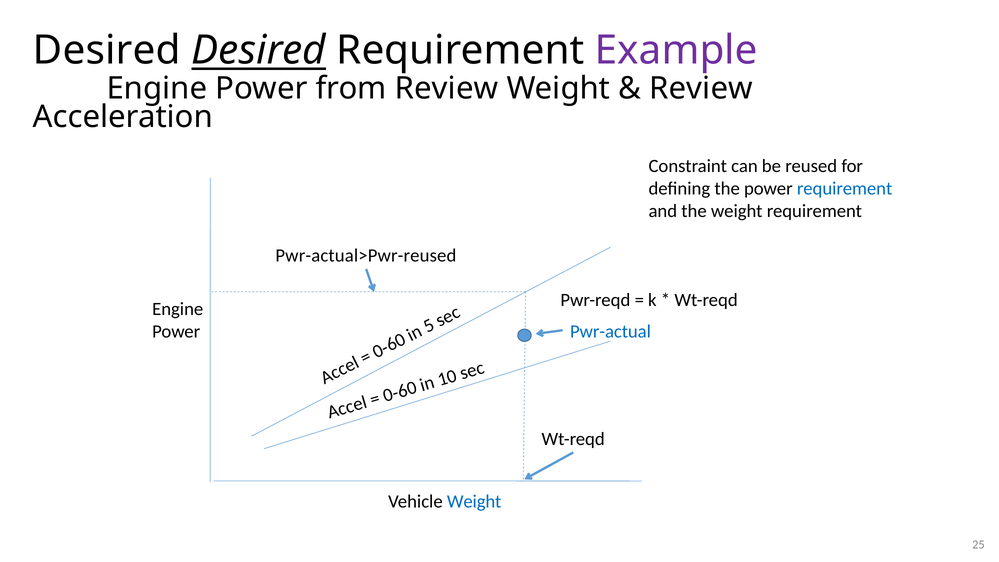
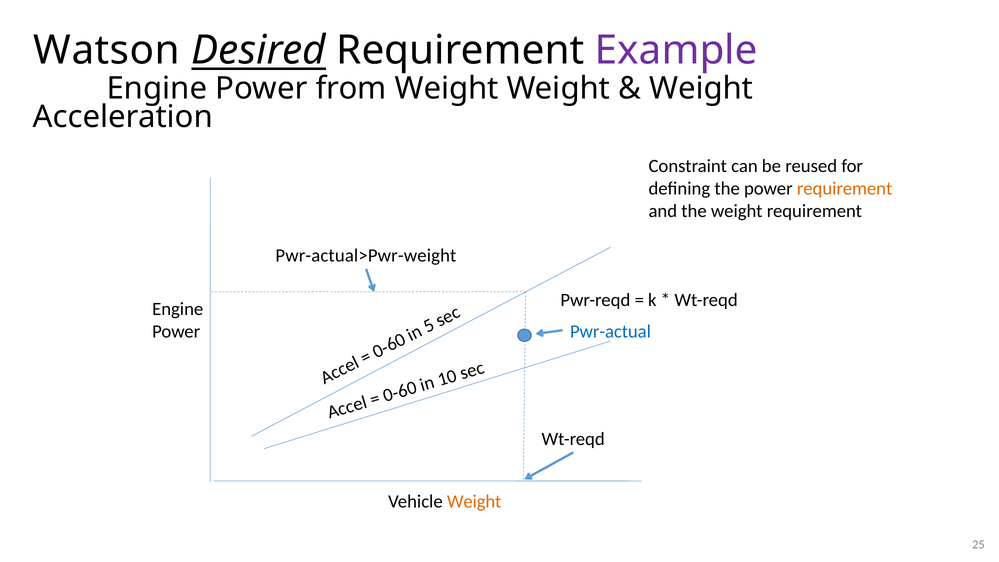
Desired: Desired -> Watson (107, 50)
from Review: Review -> Weight (447, 88)
Review: Review -> Weight (701, 88)
requirement colour: blue -> orange (845, 189)
Pwr-actual>Pwr-reused: Pwr-actual>Pwr-reused -> Pwr-actual>Pwr-weight (366, 255)
Weight colour: blue -> orange (474, 501)
